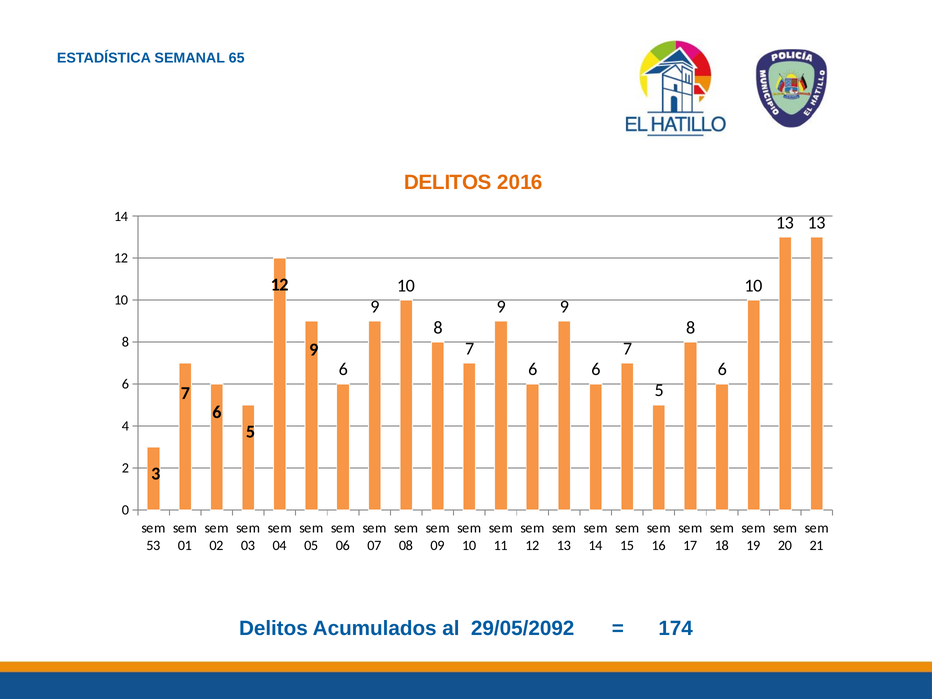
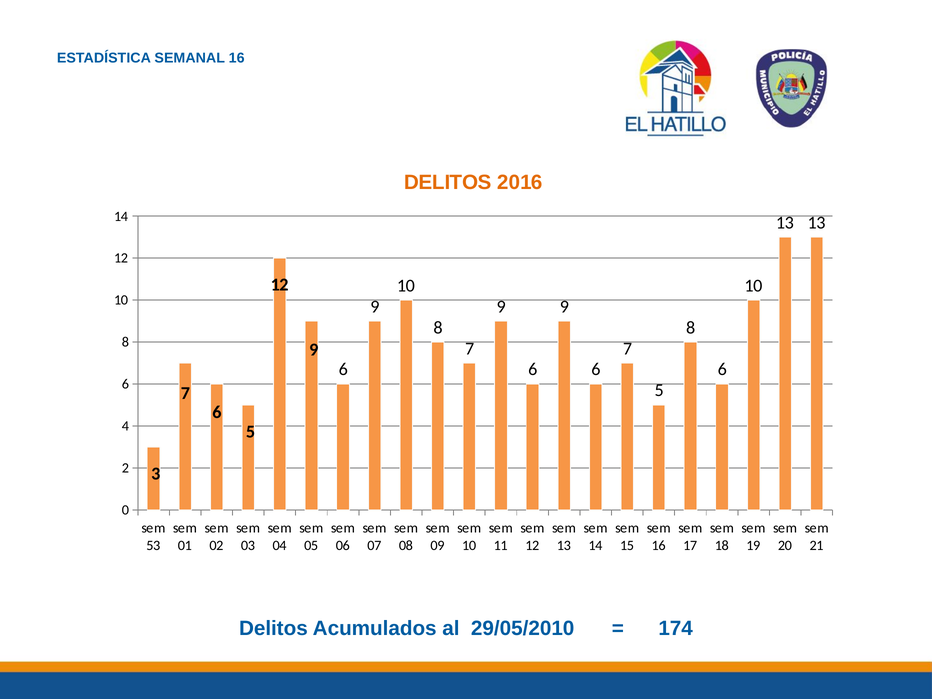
SEMANAL 65: 65 -> 16 (237, 58)
29/05/2092: 29/05/2092 -> 29/05/2010 (523, 628)
